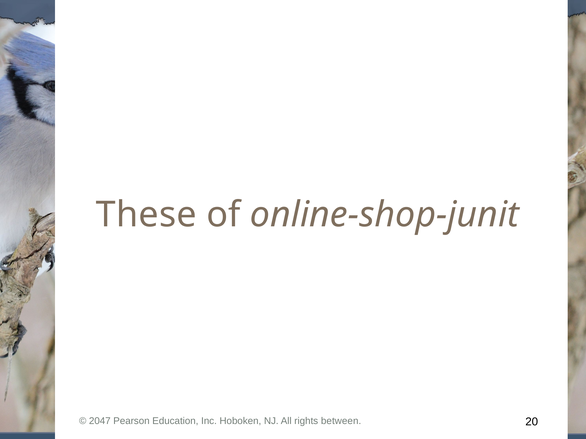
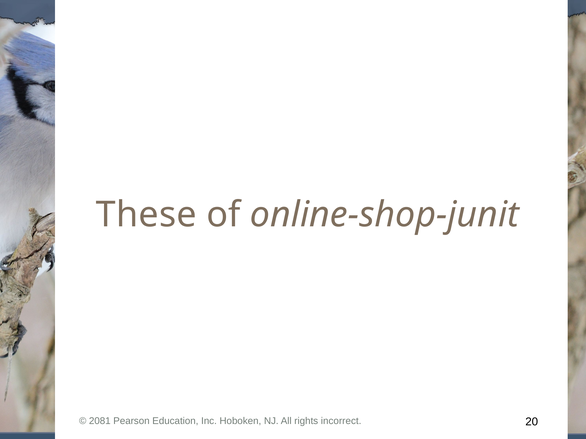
2047: 2047 -> 2081 (100, 421)
between: between -> incorrect (341, 421)
